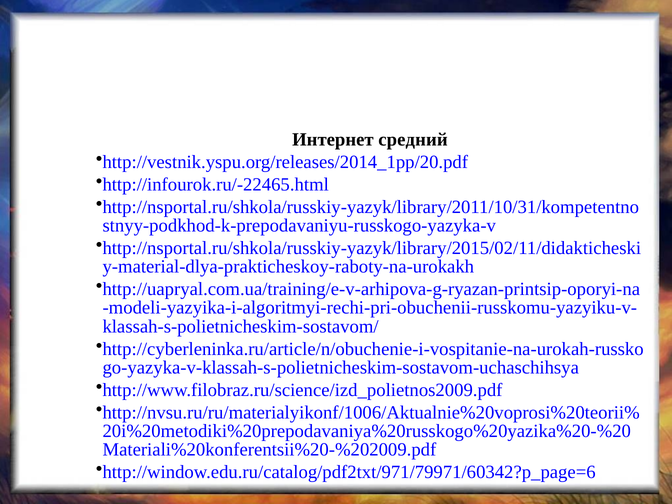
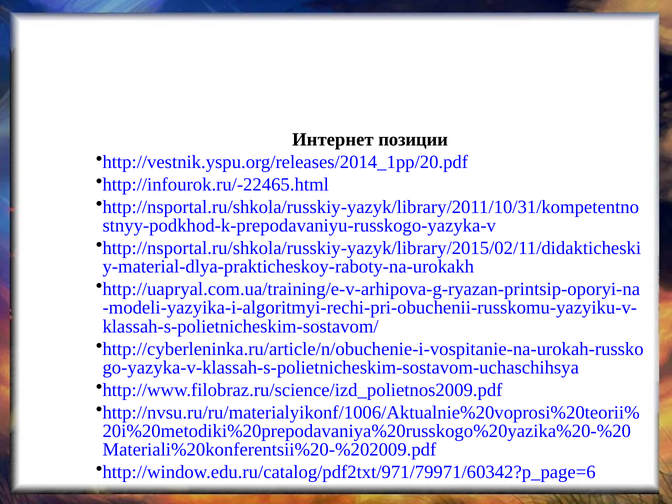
средний: средний -> позиции (413, 140)
